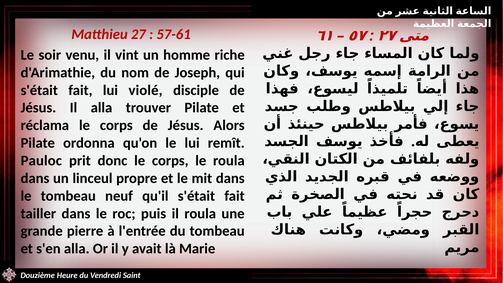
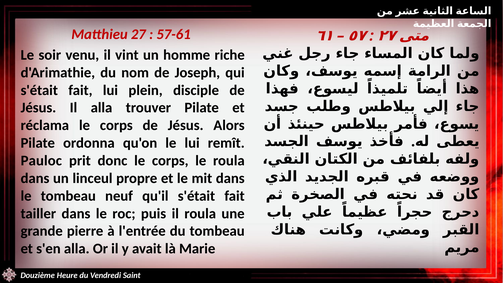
violé: violé -> plein (146, 90)
